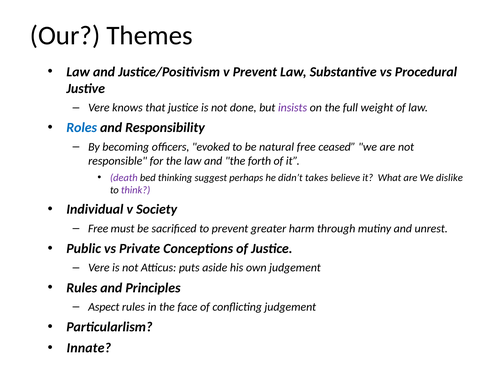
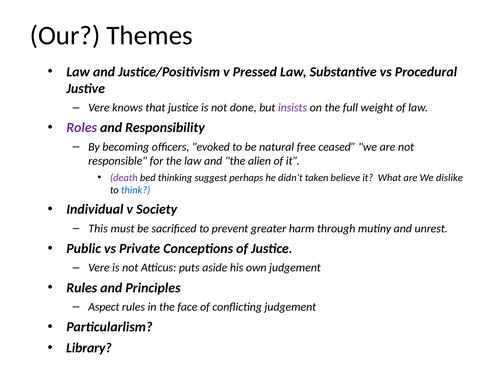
v Prevent: Prevent -> Pressed (255, 72)
Roles colour: blue -> purple (82, 127)
forth: forth -> alien (259, 161)
takes: takes -> taken (317, 177)
think colour: purple -> blue (136, 190)
Free: Free -> This (98, 228)
Innate: Innate -> Library (89, 347)
